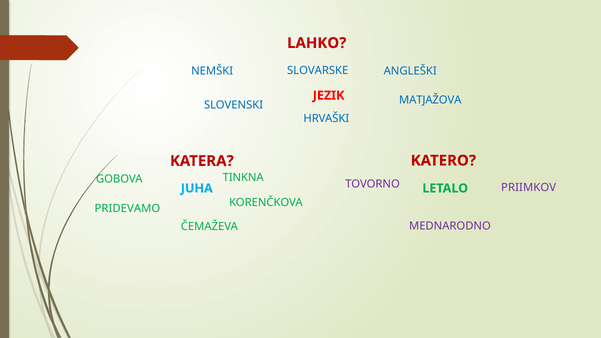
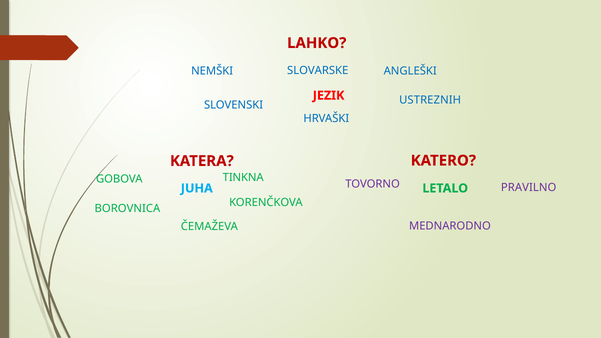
MATJAŽOVA: MATJAŽOVA -> USTREZNIH (430, 100)
PRIIMKOV: PRIIMKOV -> PRAVILNO (529, 187)
PRIDEVAMO: PRIDEVAMO -> BOROVNICA (127, 208)
